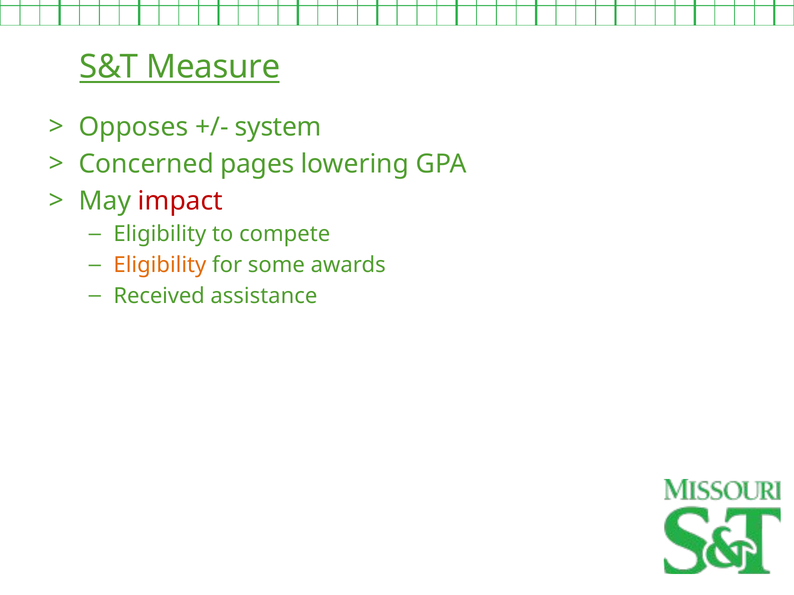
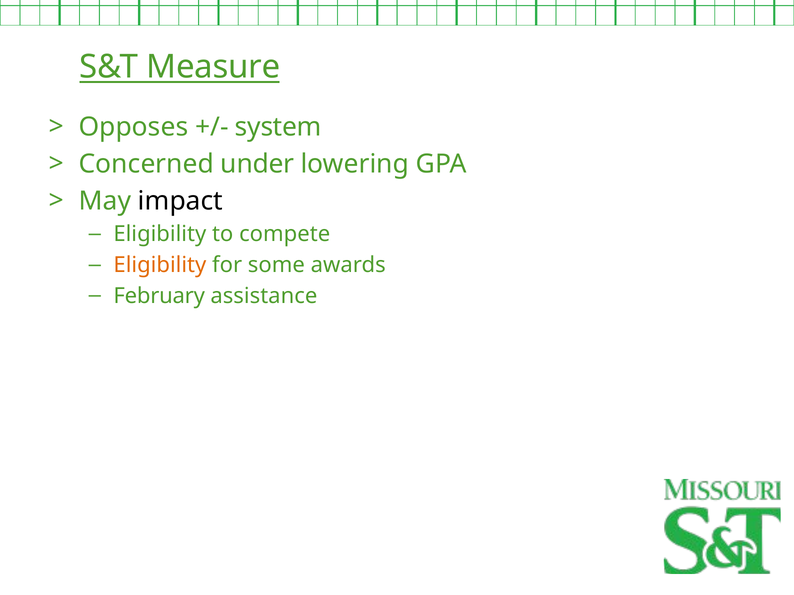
pages: pages -> under (257, 164)
impact colour: red -> black (180, 201)
Received: Received -> February (159, 296)
